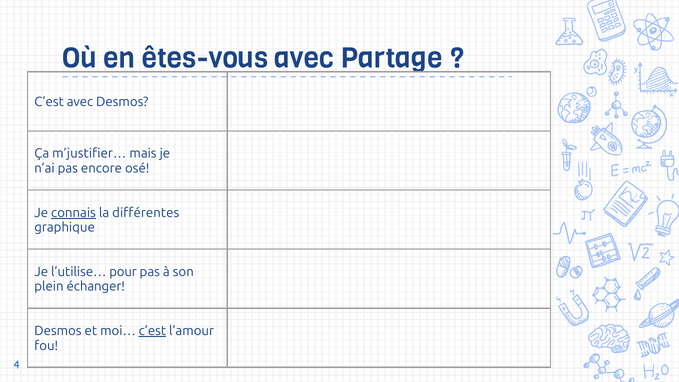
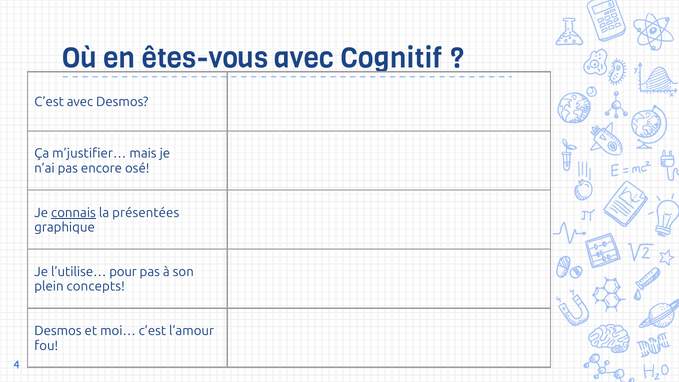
Partage: Partage -> Cognitif (392, 59)
différentes: différentes -> présentées (146, 213)
échanger: échanger -> concepts (96, 287)
c’est underline: present -> none (152, 331)
